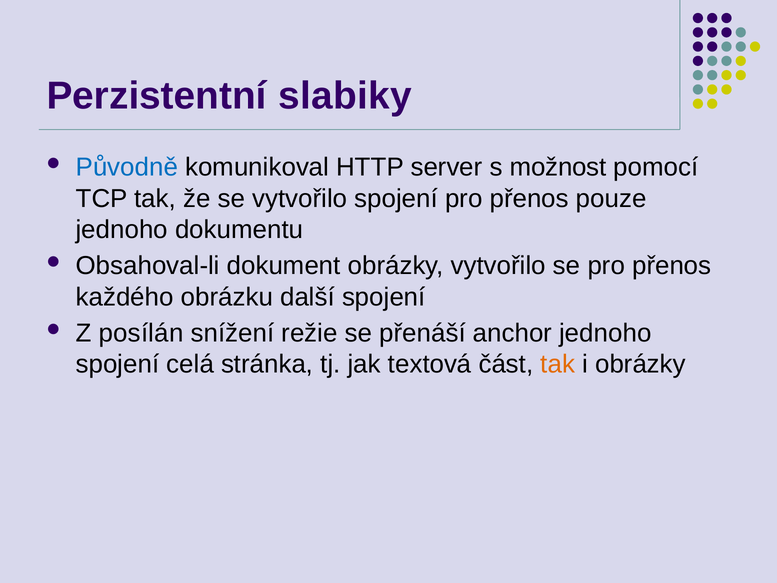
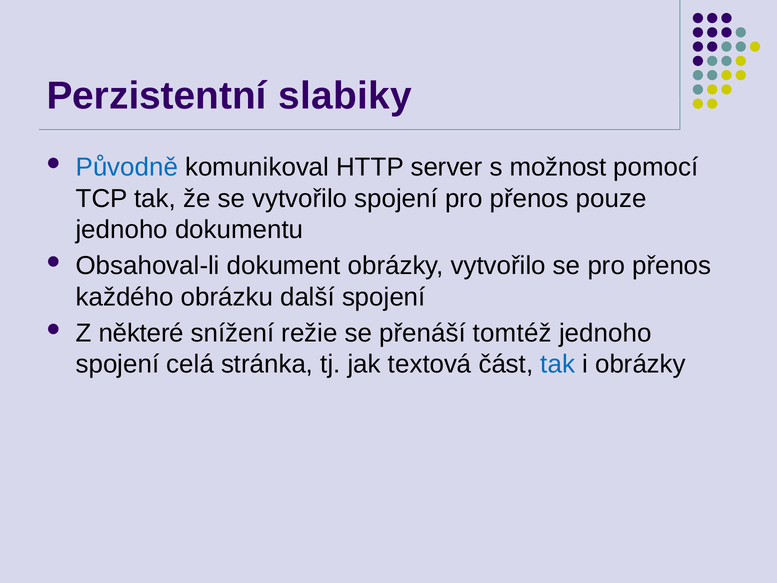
posílán: posílán -> některé (141, 333)
anchor: anchor -> tomtéž (512, 333)
tak colour: orange -> blue (558, 364)
